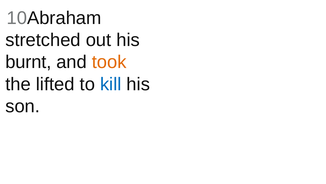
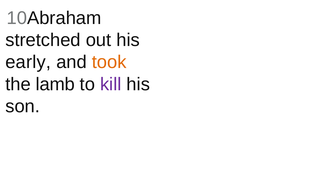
burnt: burnt -> early (28, 62)
lifted: lifted -> lamb (55, 84)
kill colour: blue -> purple (111, 84)
